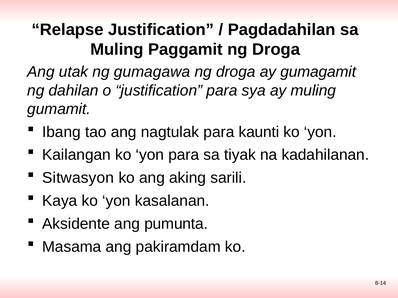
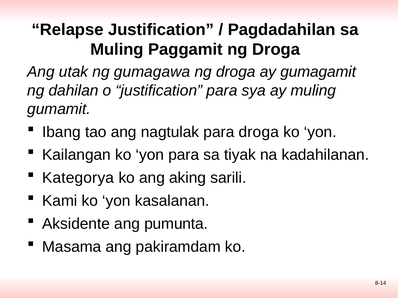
para kaunti: kaunti -> droga (259, 132)
Sitwasyon: Sitwasyon -> Kategorya (78, 178)
Kaya: Kaya -> Kami (60, 201)
